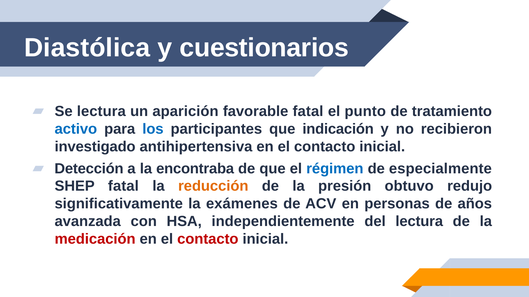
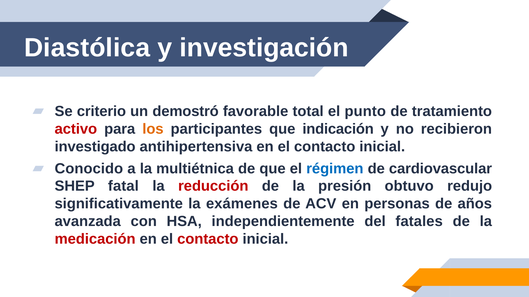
cuestionarios: cuestionarios -> investigación (264, 48)
Se lectura: lectura -> criterio (101, 112)
aparición: aparición -> demostró (186, 112)
favorable fatal: fatal -> total (308, 112)
activo colour: blue -> red (76, 129)
los colour: blue -> orange (153, 129)
Detección: Detección -> Conocido (89, 169)
encontraba: encontraba -> multiétnica (195, 169)
especialmente: especialmente -> cardiovascular (441, 169)
reducción colour: orange -> red (213, 186)
del lectura: lectura -> fatales (419, 222)
